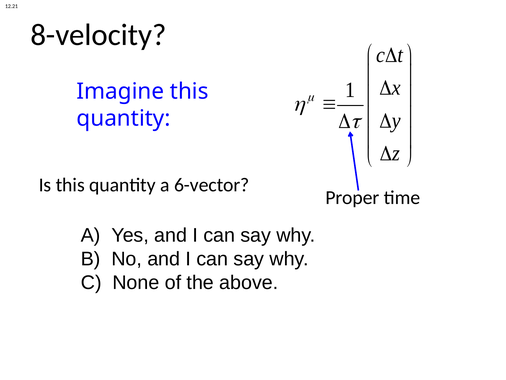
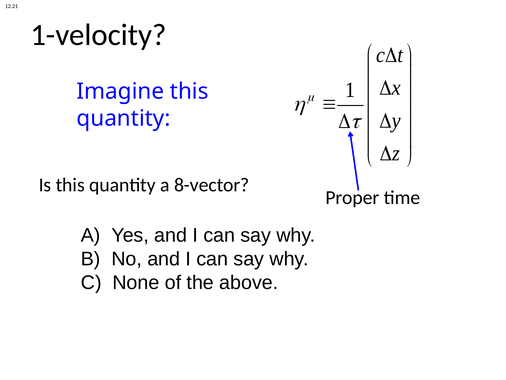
8-velocity: 8-velocity -> 1-velocity (98, 35)
6-vector: 6-vector -> 8-vector (212, 185)
